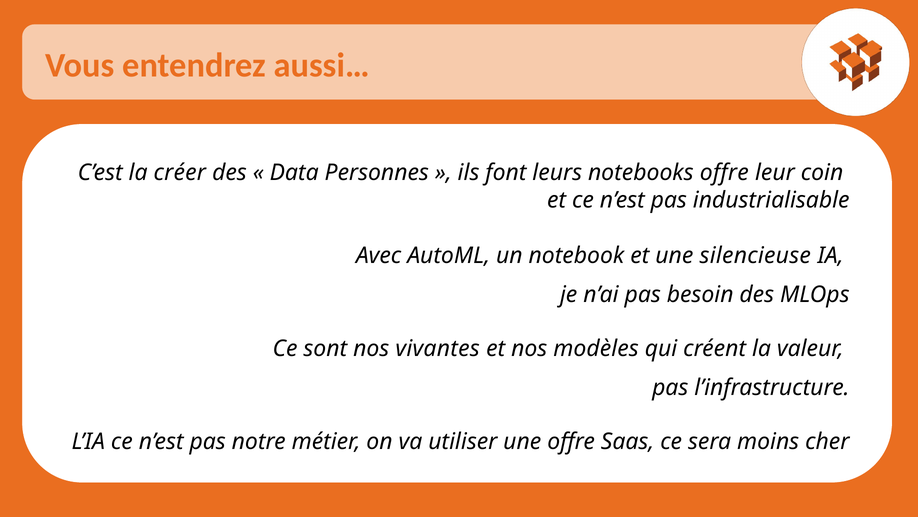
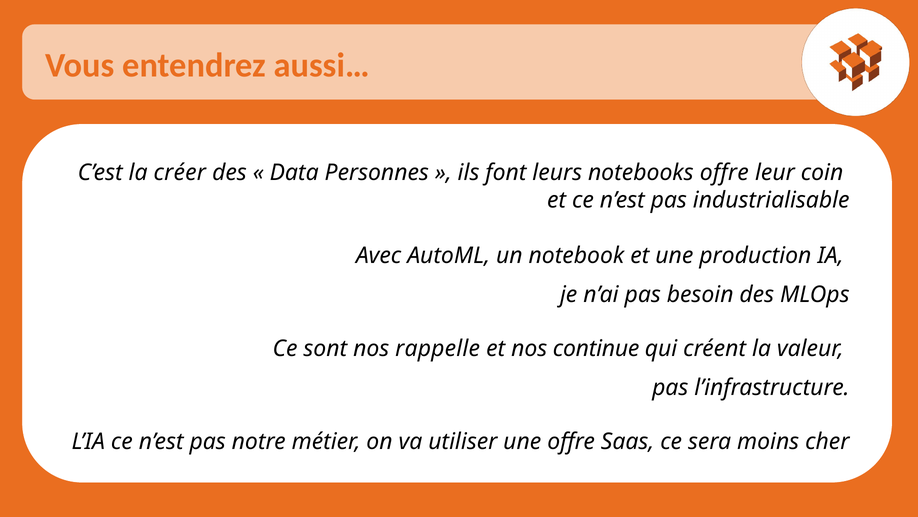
silencieuse: silencieuse -> production (755, 255)
vivantes: vivantes -> rappelle (438, 348)
modèles: modèles -> continue (596, 348)
